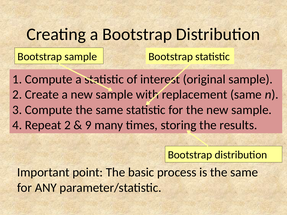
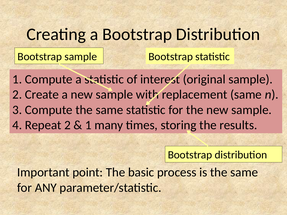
9: 9 -> 1 (88, 125)
